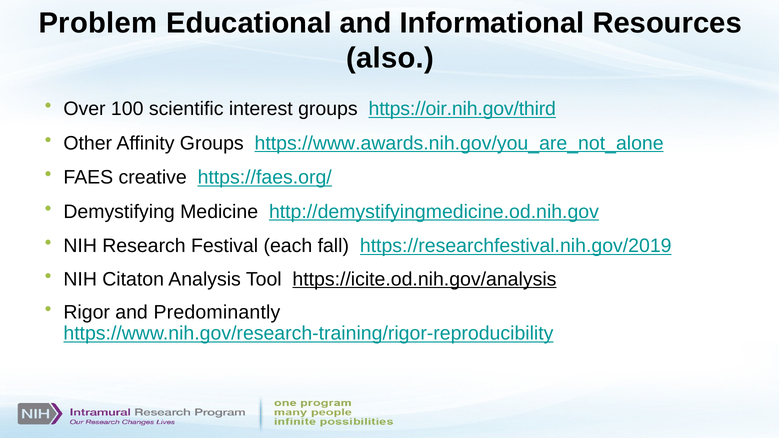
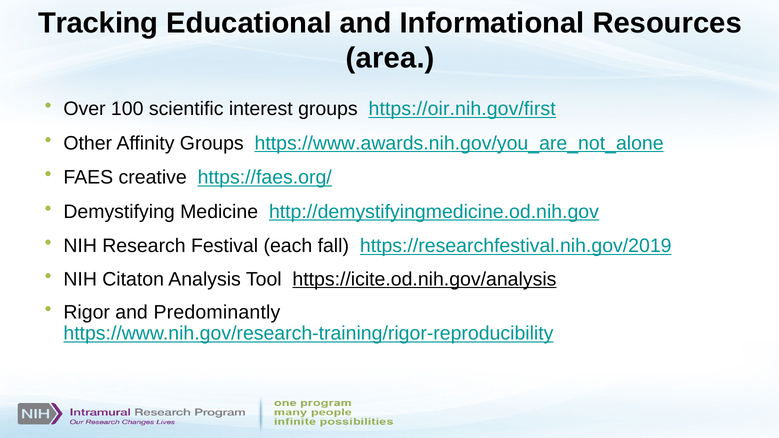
Problem: Problem -> Tracking (98, 23)
also: also -> area (390, 58)
https://oir.nih.gov/third: https://oir.nih.gov/third -> https://oir.nih.gov/first (462, 109)
